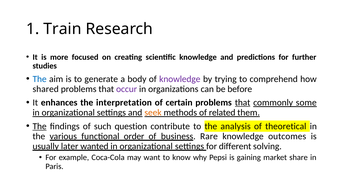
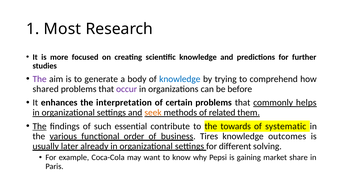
Train: Train -> Most (62, 29)
The colour: blue -> purple (40, 79)
knowledge colour: purple -> blue (180, 79)
that underline: present -> none (243, 103)
some: some -> helps (306, 103)
question: question -> essential (131, 126)
analysis: analysis -> towards (236, 126)
theoretical: theoretical -> systematic (286, 126)
Rare: Rare -> Tires (209, 136)
wanted: wanted -> already (94, 146)
